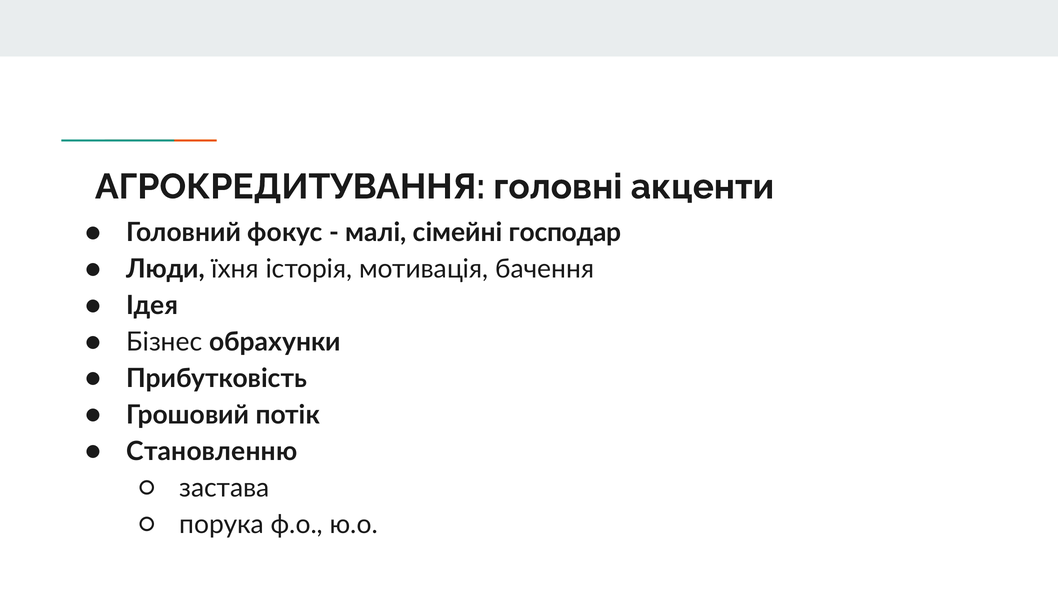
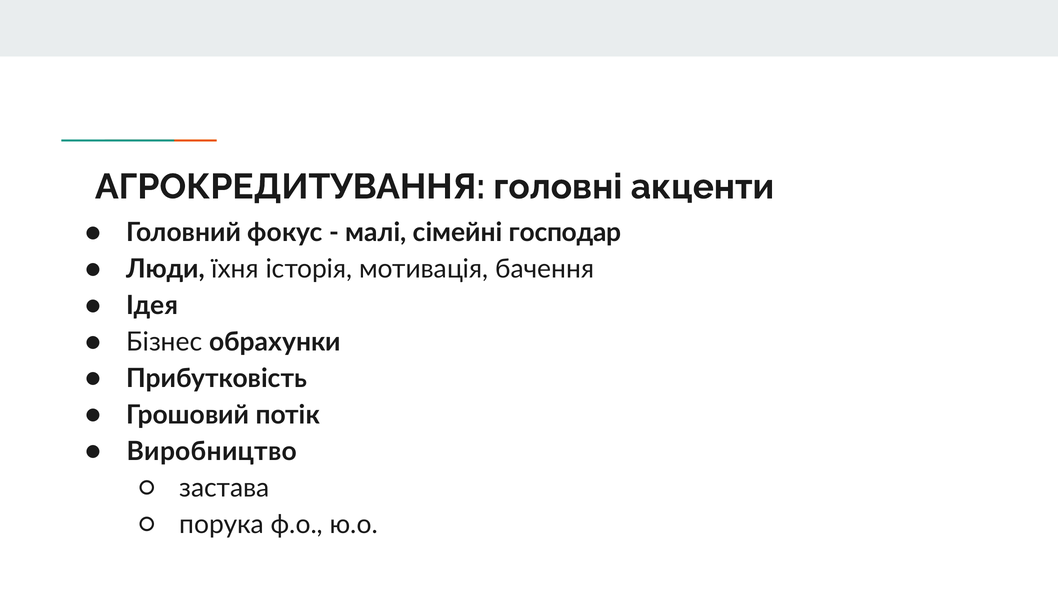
Становленню: Становленню -> Виробництво (212, 452)
